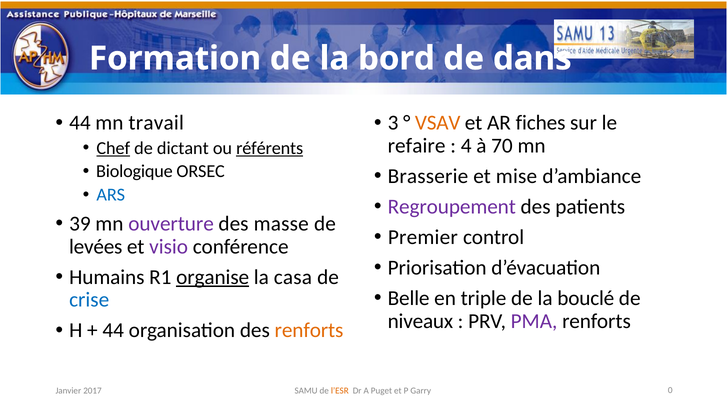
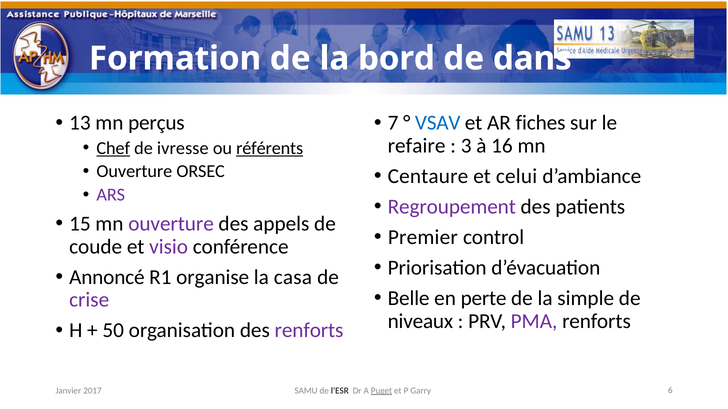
44: 44 -> 13 (80, 123)
travail: travail -> perçus (156, 123)
3: 3 -> 7 (393, 123)
VSAV colour: orange -> blue (438, 123)
4: 4 -> 3 (466, 146)
70: 70 -> 16 (502, 146)
dictant: dictant -> ivresse (183, 148)
Biologique: Biologique -> Ouverture (134, 172)
Brasserie: Brasserie -> Centaure (428, 177)
mise: mise -> celui (517, 177)
ARS colour: blue -> purple (111, 195)
39: 39 -> 15 (80, 224)
masse: masse -> appels (281, 224)
levées: levées -> coude (96, 247)
Humains: Humains -> Annoncé (107, 277)
organise underline: present -> none (213, 277)
triple: triple -> perte (484, 299)
bouclé: bouclé -> simple (586, 299)
crise colour: blue -> purple (89, 300)
44: 44 -> 50 (113, 331)
renforts colour: orange -> purple (309, 331)
l’ESR colour: orange -> black (340, 391)
Puget underline: none -> present (381, 391)
0: 0 -> 6 (670, 391)
